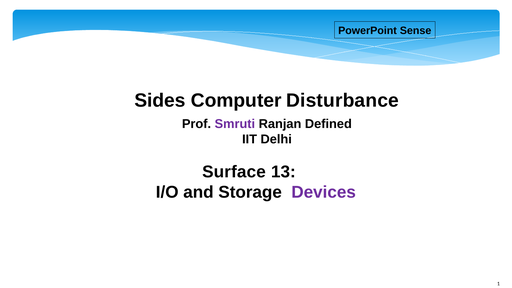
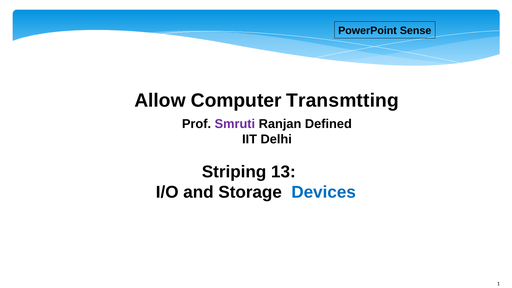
Sides: Sides -> Allow (160, 100)
Disturbance: Disturbance -> Transmtting (343, 100)
Surface: Surface -> Striping (234, 172)
Devices colour: purple -> blue (324, 192)
